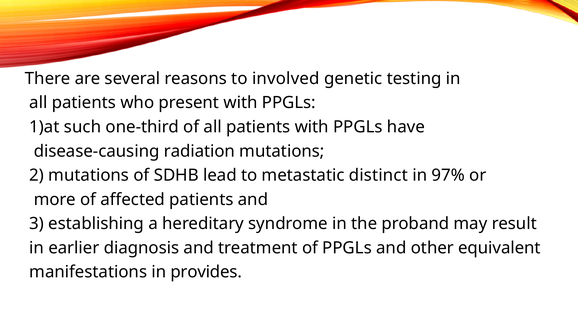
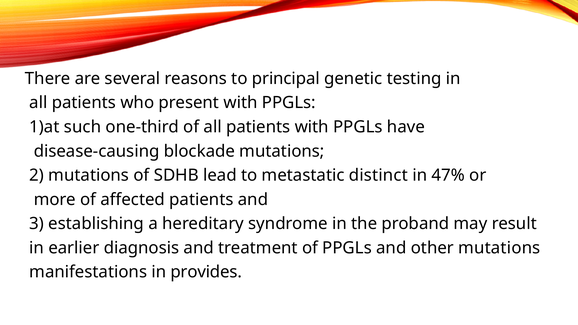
involved: involved -> principal (286, 79)
radiation: radiation -> blockade (199, 151)
97%: 97% -> 47% (448, 175)
other equivalent: equivalent -> mutations (499, 248)
